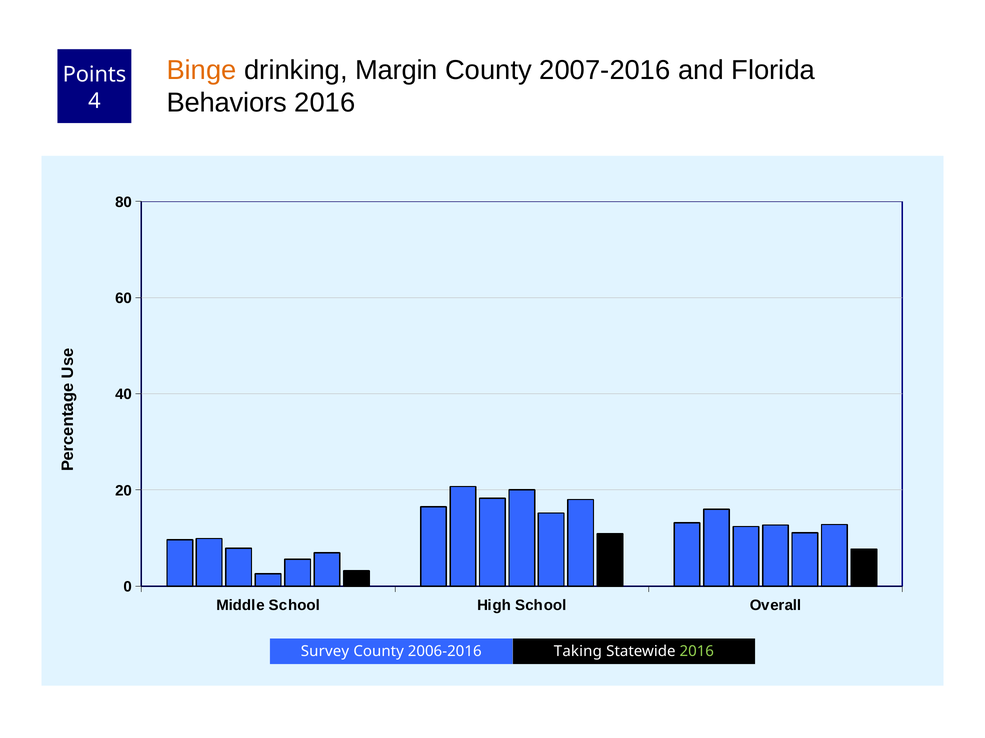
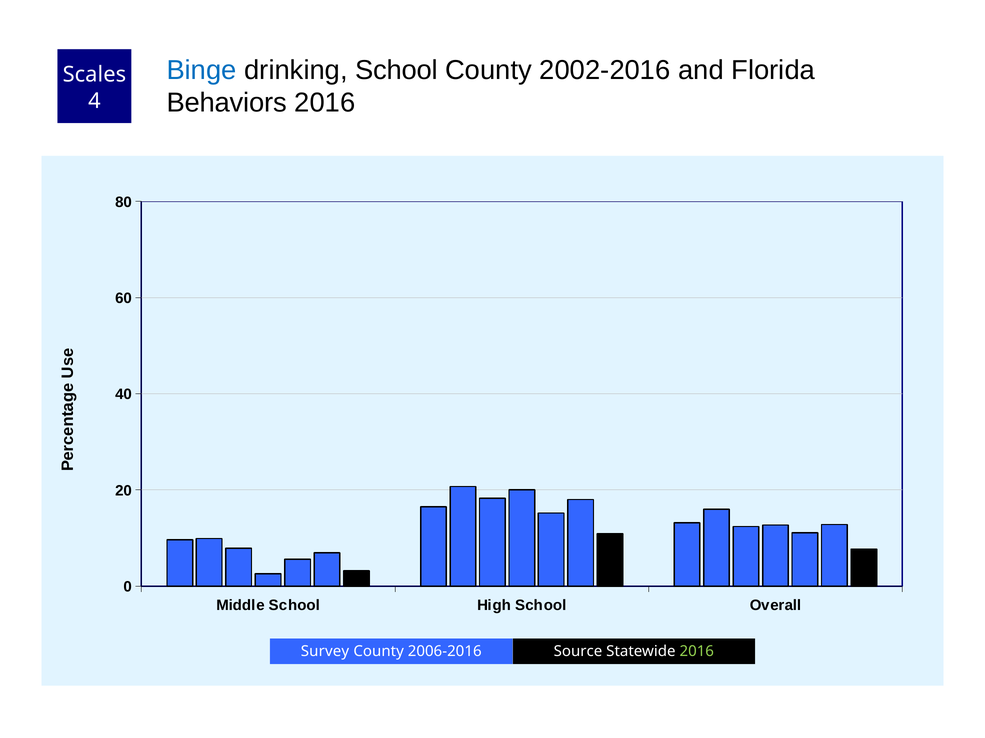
Binge colour: orange -> blue (202, 70)
drinking Margin: Margin -> School (397, 70)
2007-2016: 2007-2016 -> 2002-2016 (605, 70)
Points: Points -> Scales (94, 75)
Taking: Taking -> Source (578, 652)
